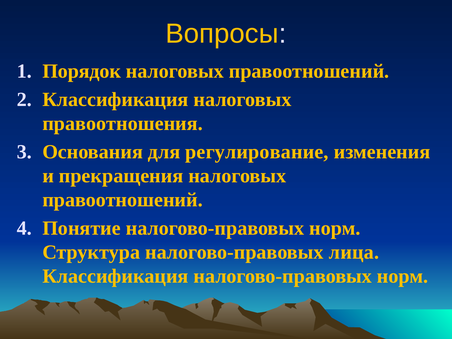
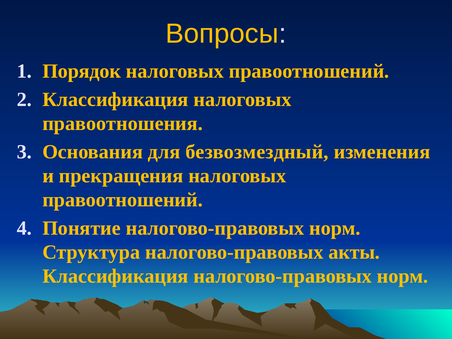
регулирование: регулирование -> безвозмездный (257, 152)
лица: лица -> акты (354, 252)
